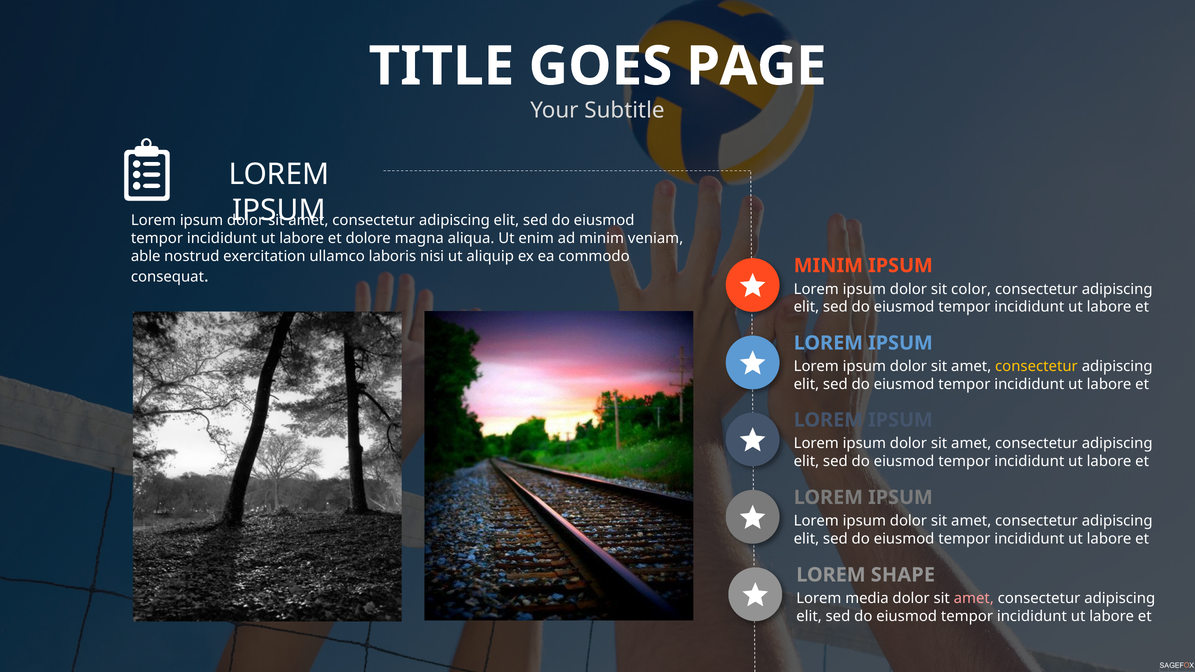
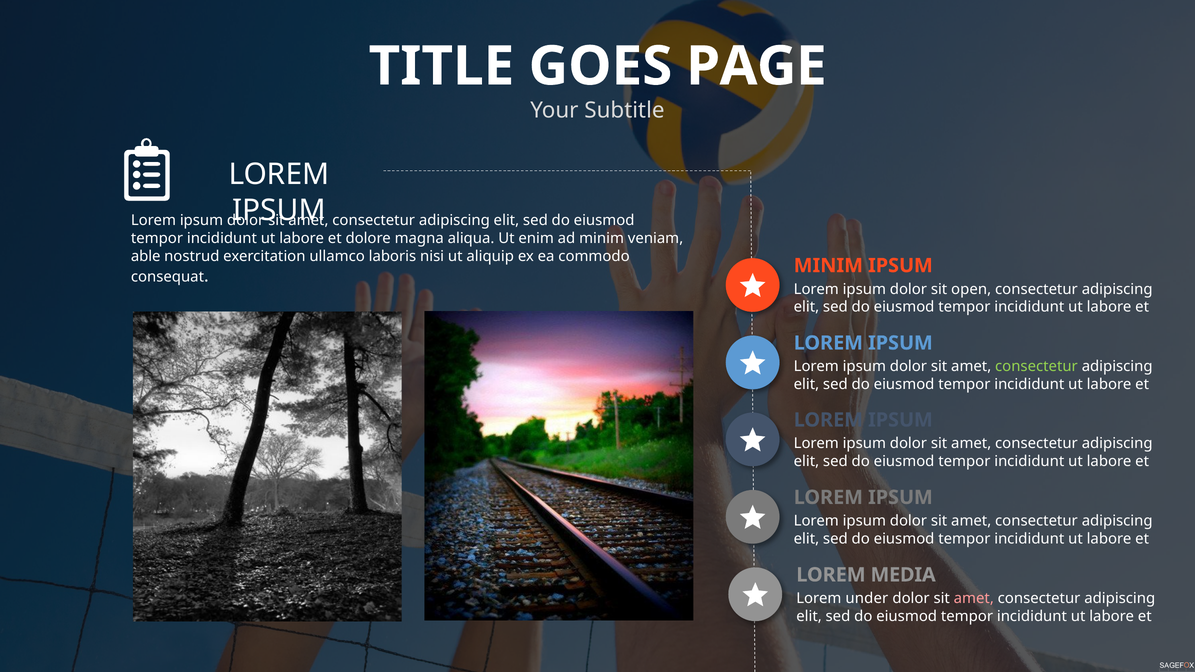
color: color -> open (971, 289)
consectetur colour: yellow -> light green (1036, 367)
SHAPE: SHAPE -> MEDIA (903, 575)
media: media -> under (867, 599)
